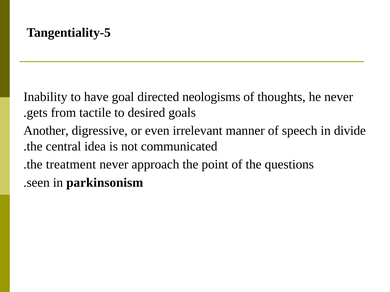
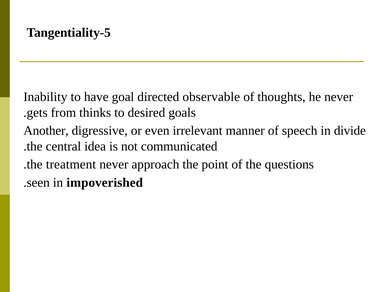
neologisms: neologisms -> observable (211, 97)
tactile: tactile -> thinks (95, 113)
parkinsonism: parkinsonism -> impoverished (105, 183)
